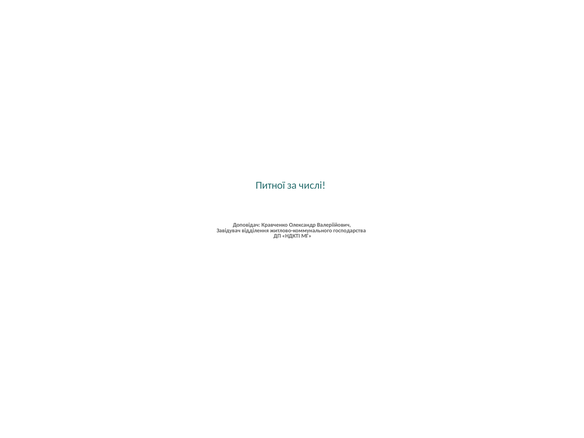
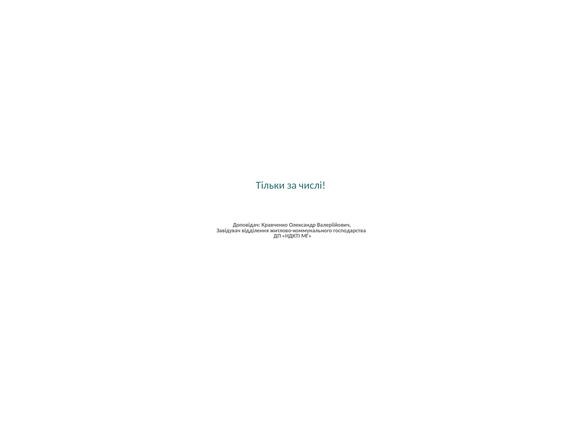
Питної: Питної -> Тільки (270, 185)
